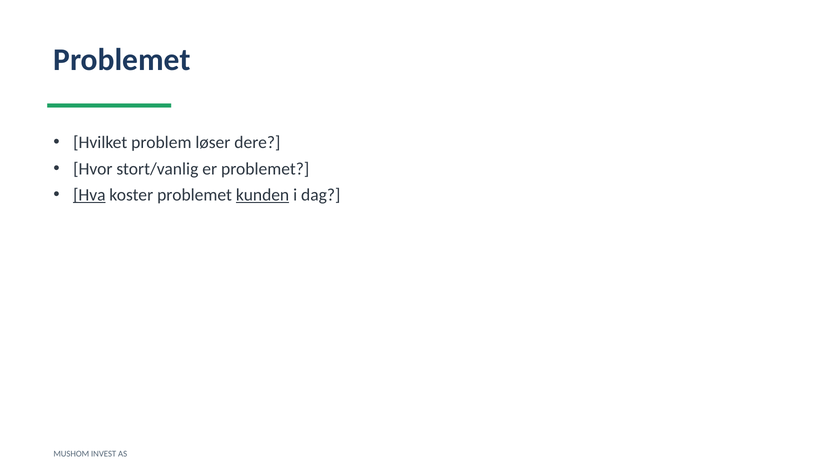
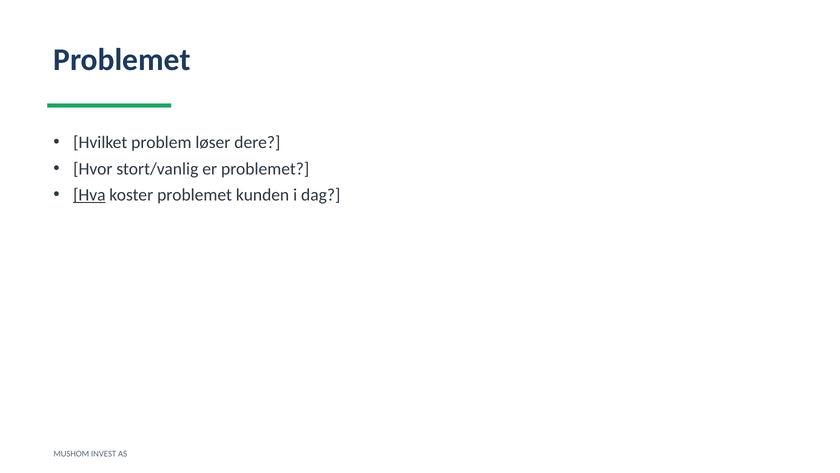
kunden underline: present -> none (263, 195)
